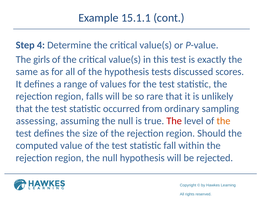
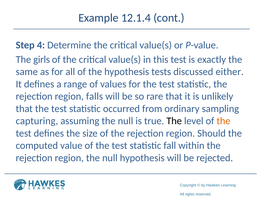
15.1.1: 15.1.1 -> 12.1.4 (136, 18)
scores: scores -> either (230, 71)
assessing: assessing -> capturing (37, 120)
The colour: red -> black (174, 120)
